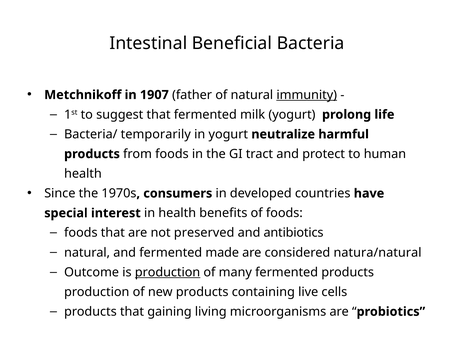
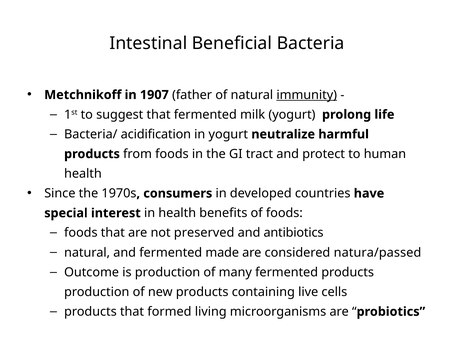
temporarily: temporarily -> acidification (156, 134)
natura/natural: natura/natural -> natura/passed (378, 252)
production underline: present -> none (168, 272)
gaining: gaining -> formed (169, 311)
